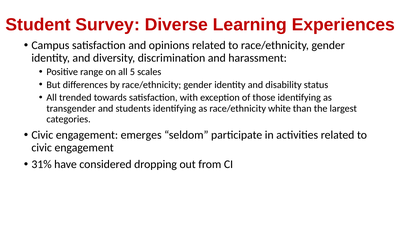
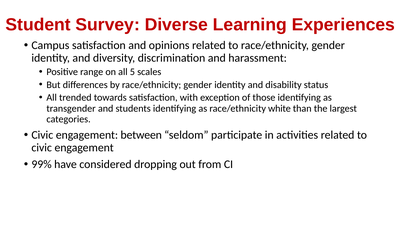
emerges: emerges -> between (141, 135)
31%: 31% -> 99% (42, 165)
